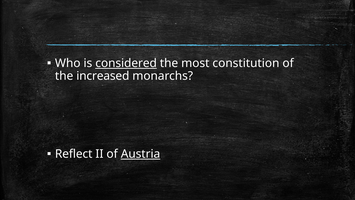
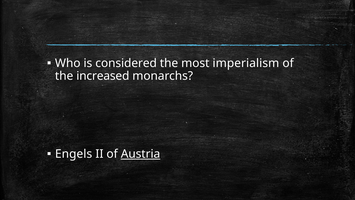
considered underline: present -> none (126, 63)
constitution: constitution -> imperialism (246, 63)
Reflect: Reflect -> Engels (74, 154)
